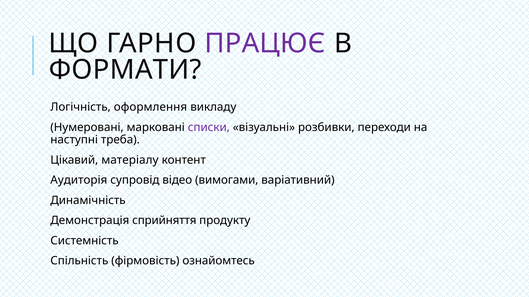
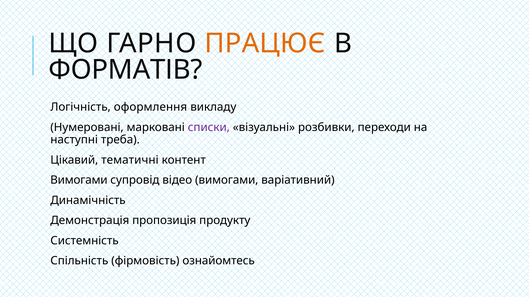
ПРАЦЮЄ colour: purple -> orange (265, 44)
ФОРМАТИ: ФОРМАТИ -> ФОРМАТІВ (125, 70)
матеріалу: матеріалу -> тематичні (130, 160)
Аудиторія: Аудиторія -> Вимогами (79, 180)
сприйняття: сприйняття -> пропозиція (164, 221)
